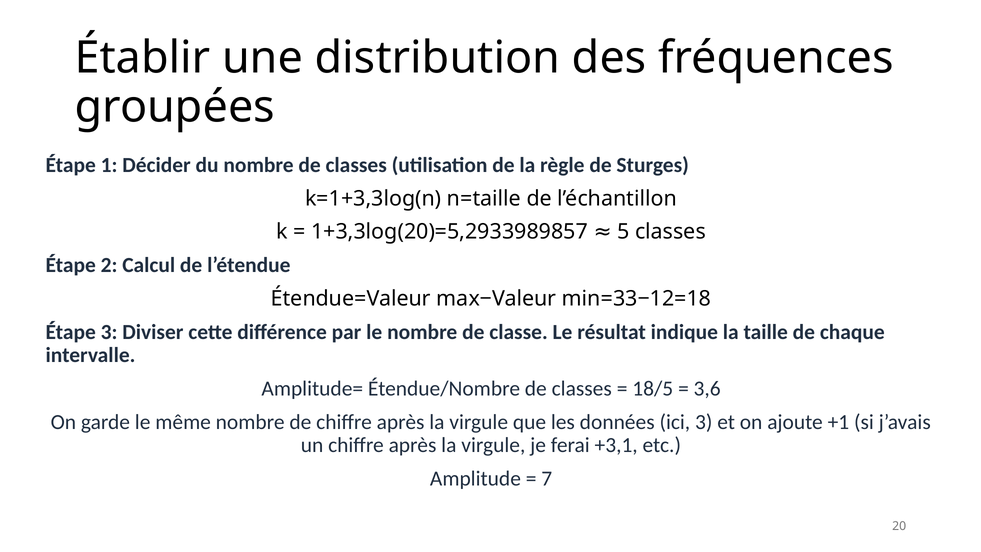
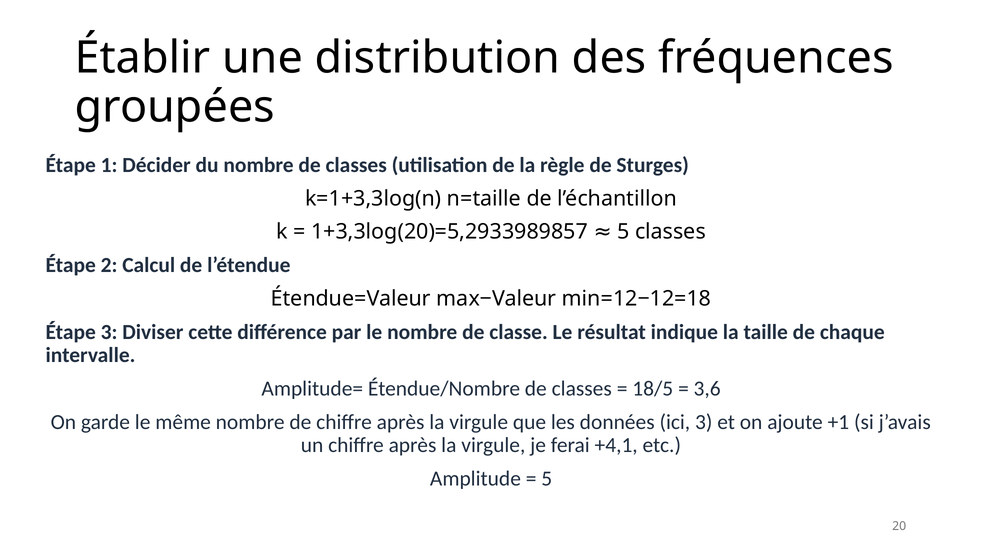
min=33−12=18: min=33−12=18 -> min=12−12=18 (637, 299)
+3,1: +3,1 -> +4,1 (616, 445)
7: 7 -> 5 (547, 479)
